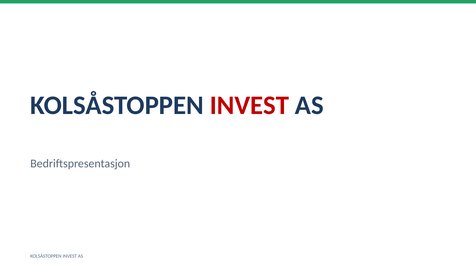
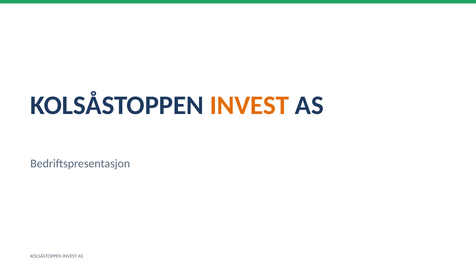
INVEST colour: red -> orange (249, 106)
